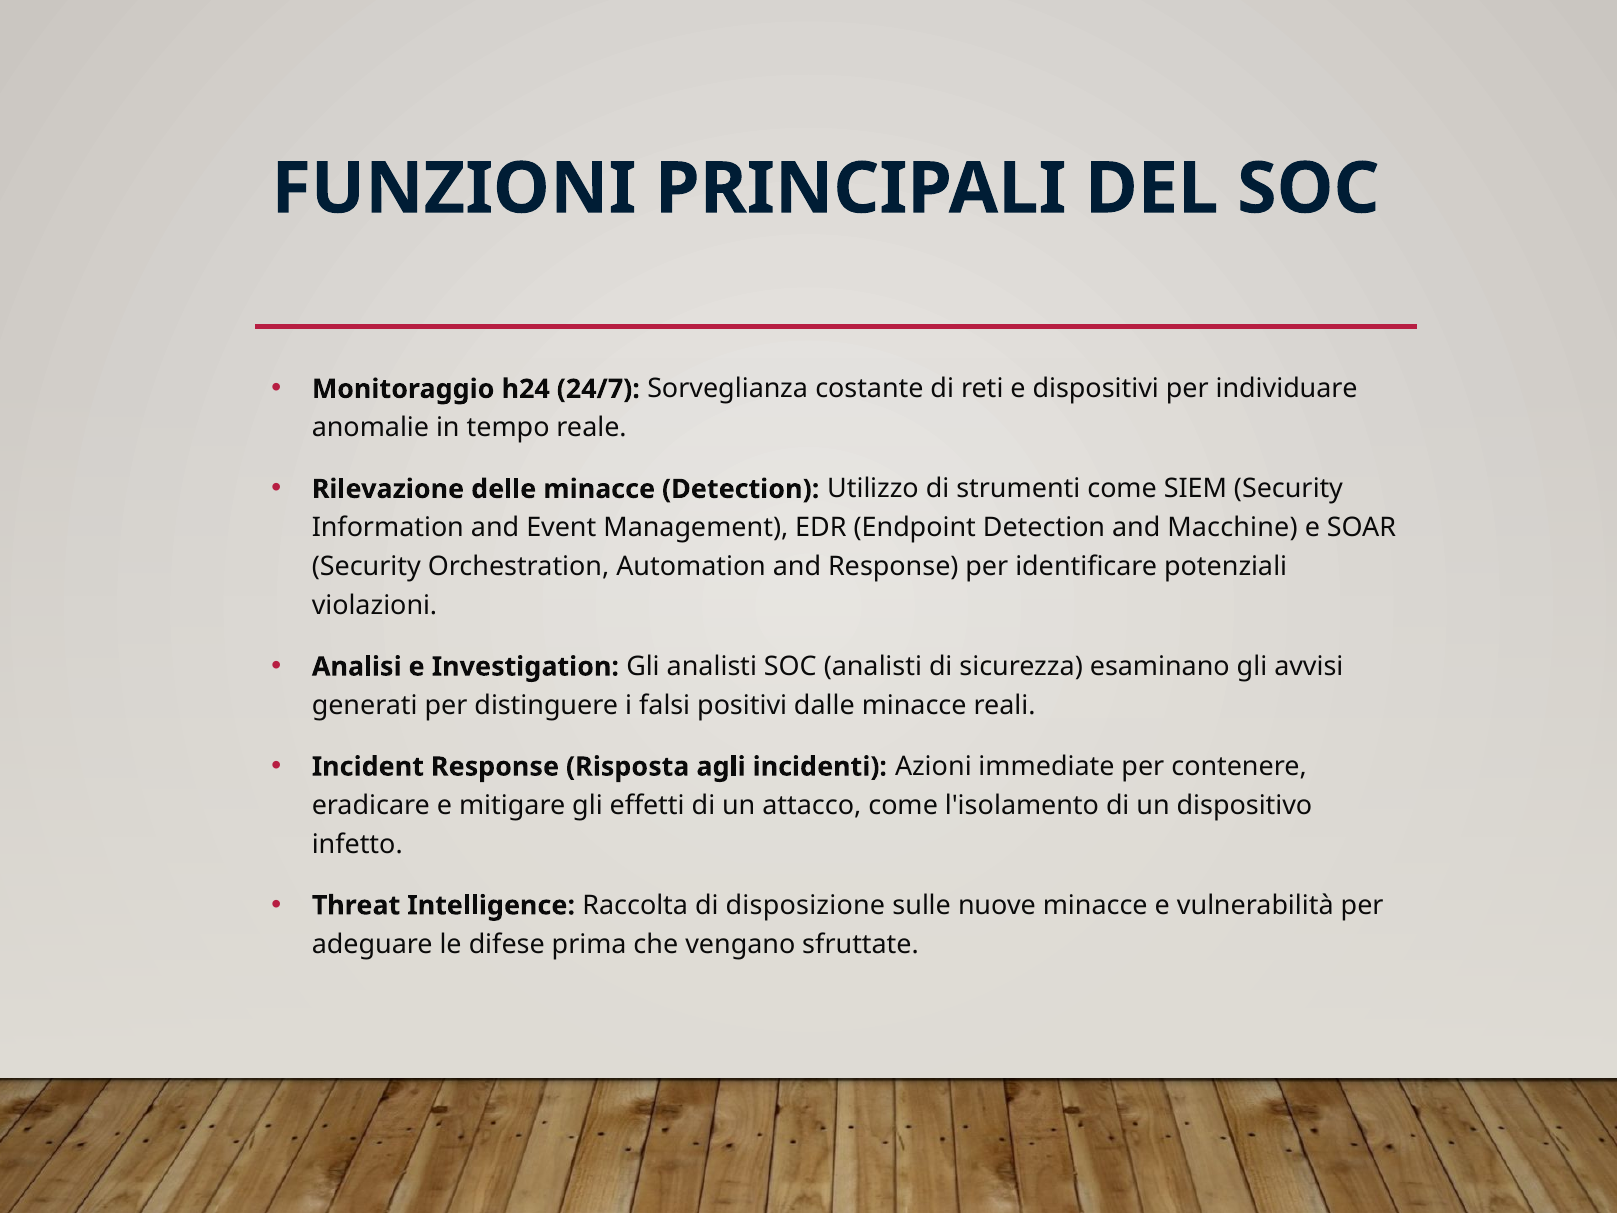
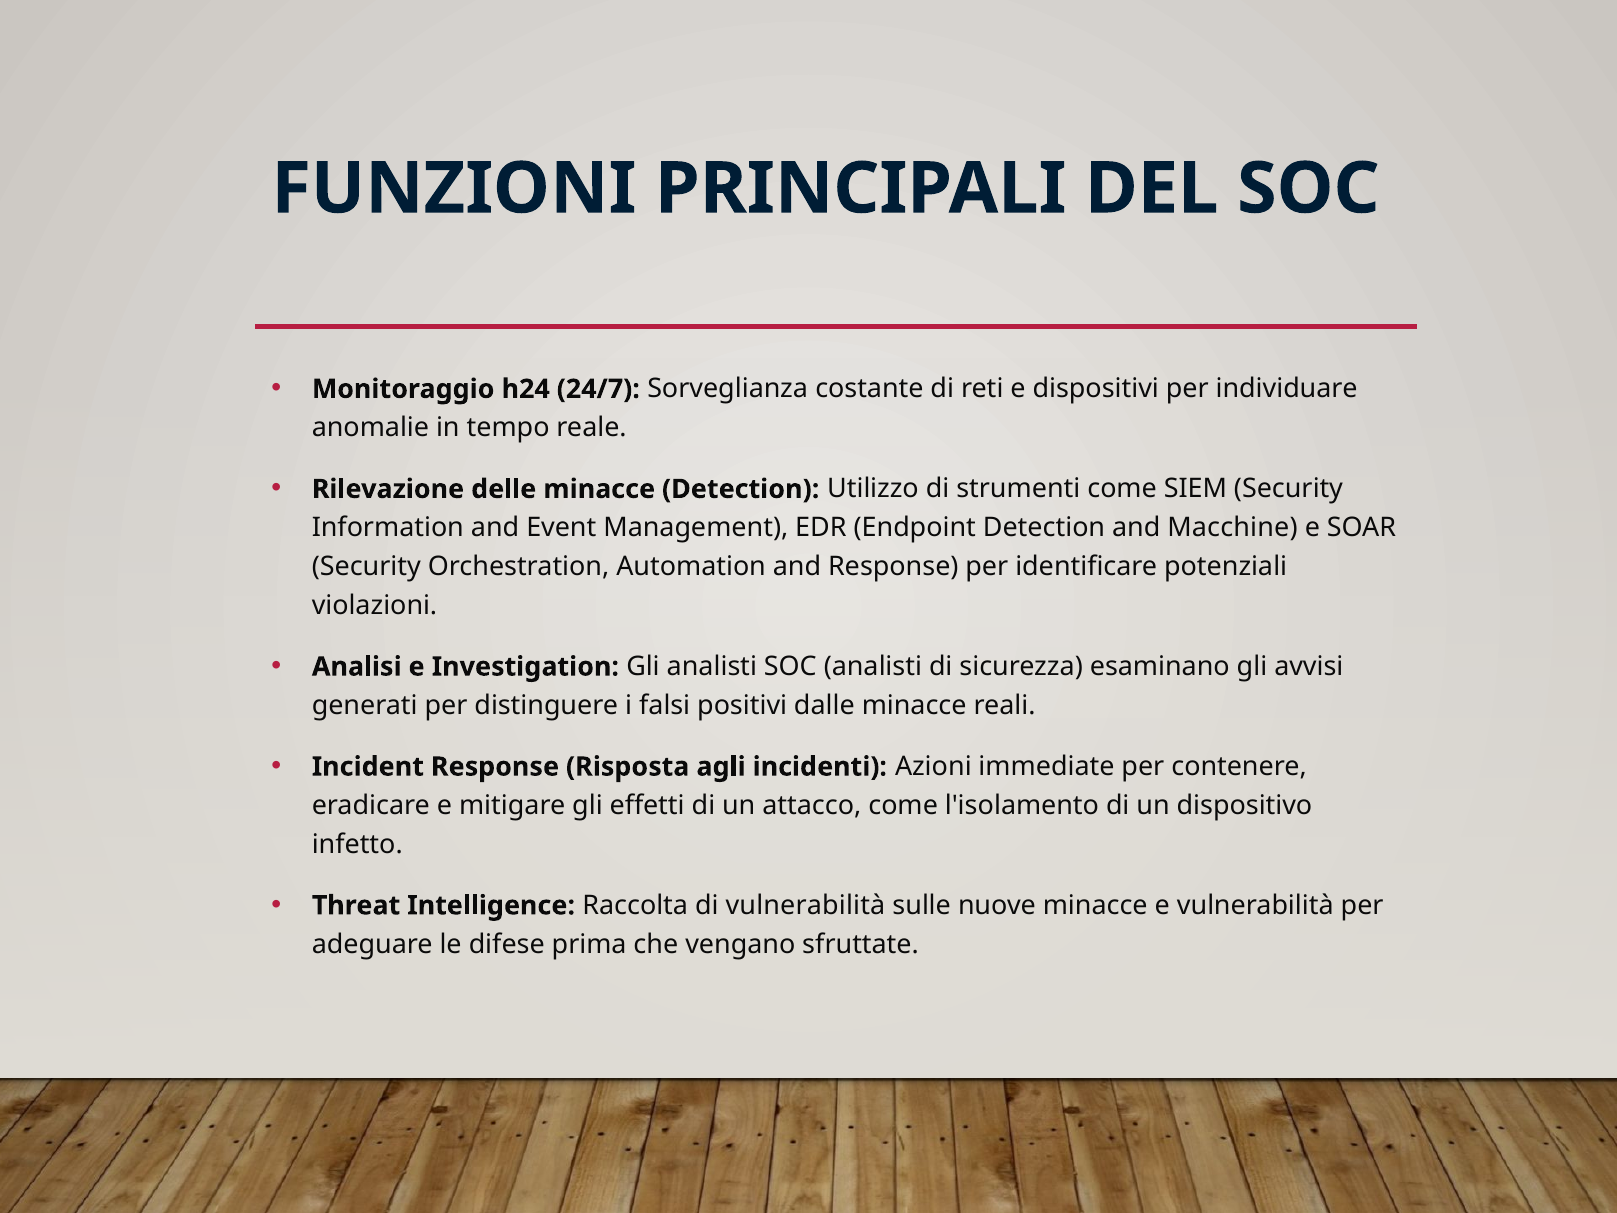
di disposizione: disposizione -> vulnerabilità (805, 905)
